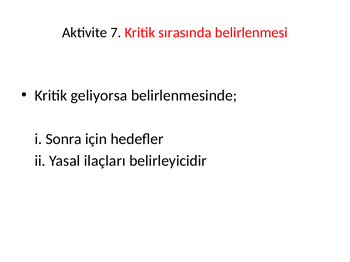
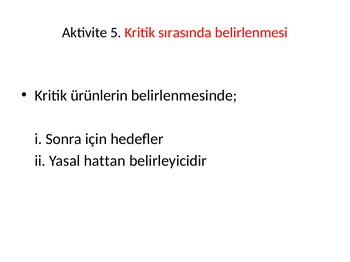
7: 7 -> 5 (116, 33)
geliyorsa: geliyorsa -> ürünlerin (99, 96)
ilaçları: ilaçları -> hattan (105, 161)
